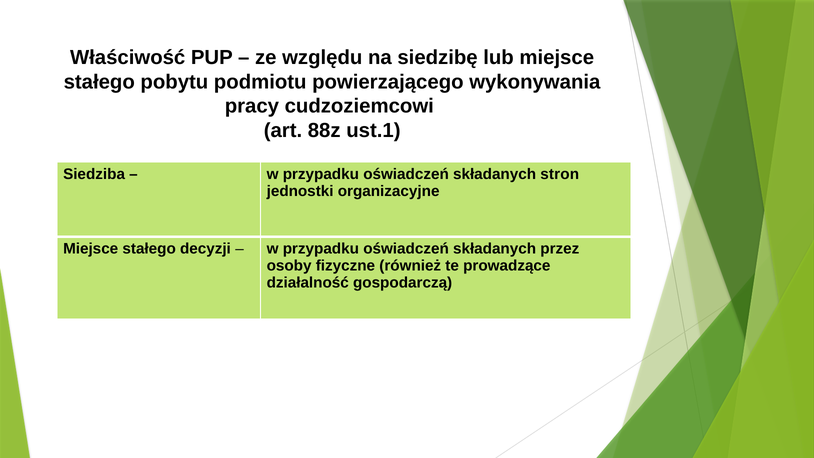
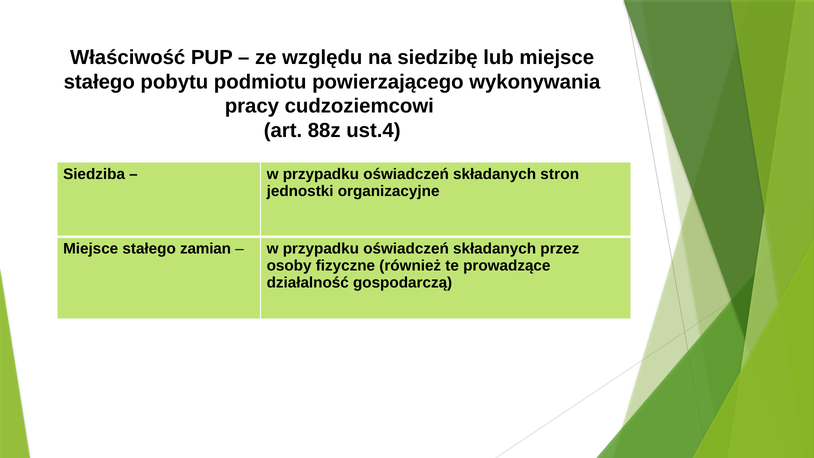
ust.1: ust.1 -> ust.4 (373, 131)
decyzji: decyzji -> zamian (206, 249)
